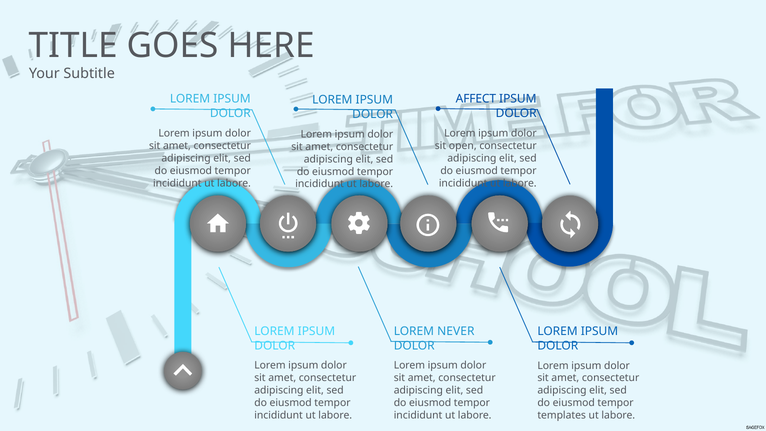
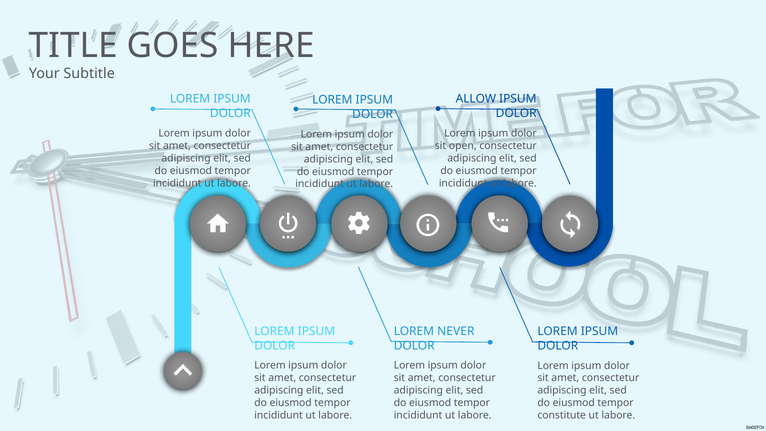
AFFECT: AFFECT -> ALLOW (476, 99)
templates: templates -> constitute (562, 415)
